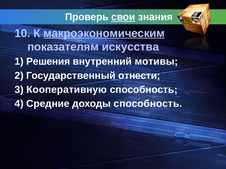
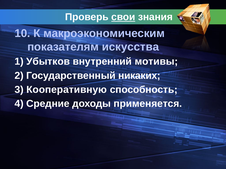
макроэкономическим underline: present -> none (104, 33)
Решения: Решения -> Убытков (48, 62)
отнести: отнести -> никаких (139, 76)
доходы способность: способность -> применяется (148, 104)
